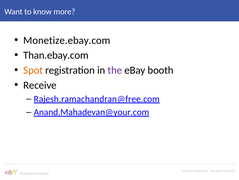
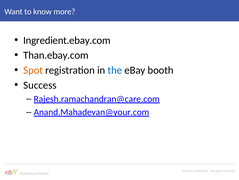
Monetize.ebay.com: Monetize.ebay.com -> Ingredient.ebay.com (67, 40)
the colour: purple -> blue (115, 70)
Receive: Receive -> Success (40, 85)
Rajesh.ramachandran@free.com: Rajesh.ramachandran@free.com -> Rajesh.ramachandran@care.com (97, 99)
